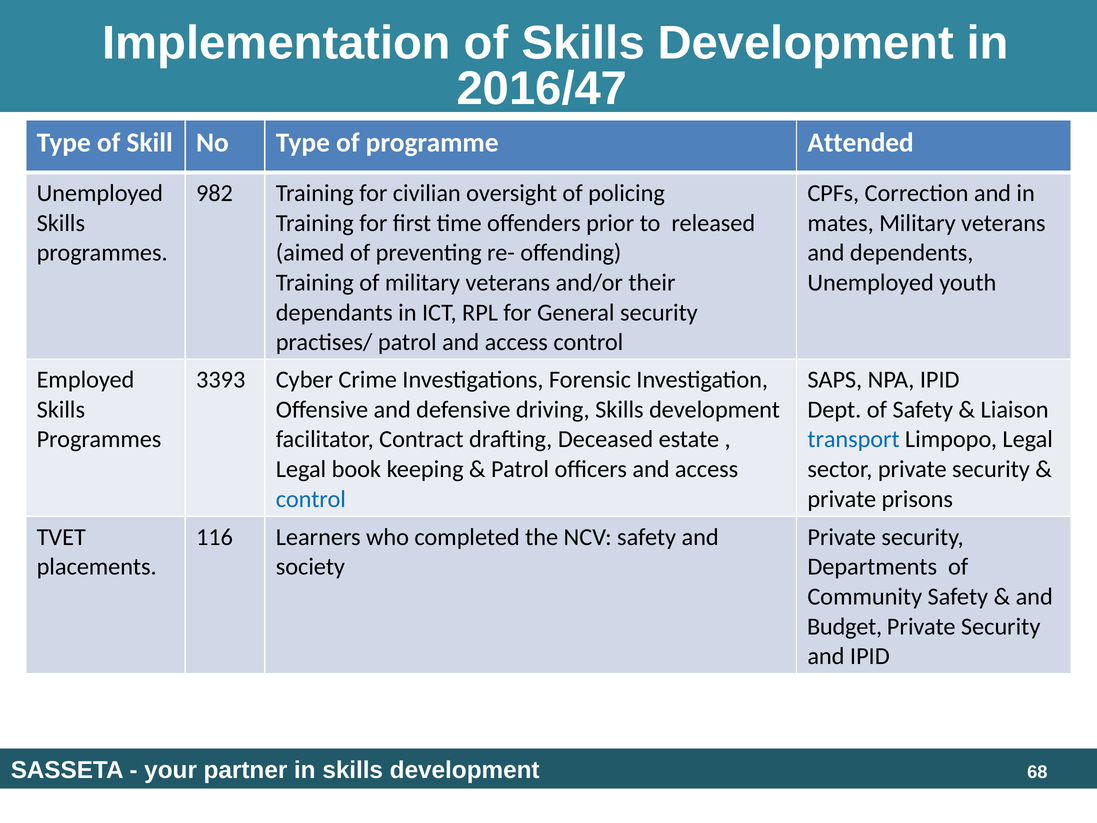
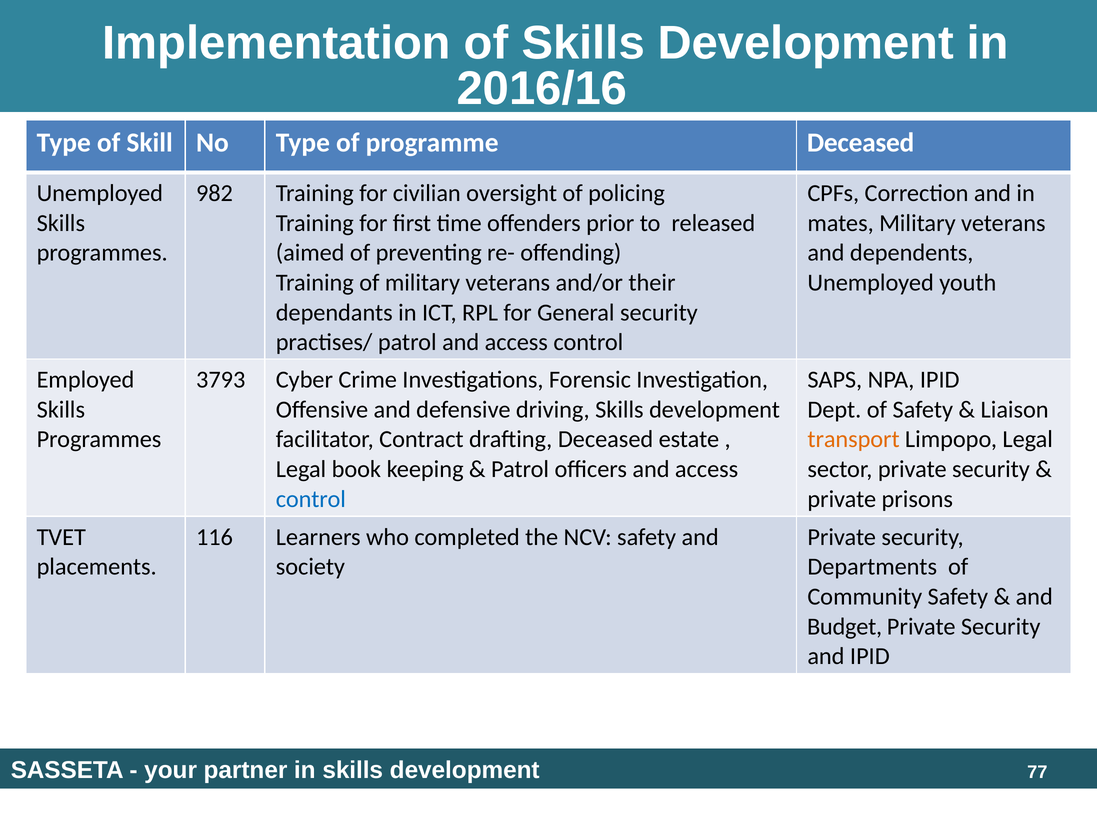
2016/47: 2016/47 -> 2016/16 (542, 88)
programme Attended: Attended -> Deceased (861, 143)
3393: 3393 -> 3793 (221, 380)
transport colour: blue -> orange (854, 439)
68: 68 -> 77 (1037, 772)
